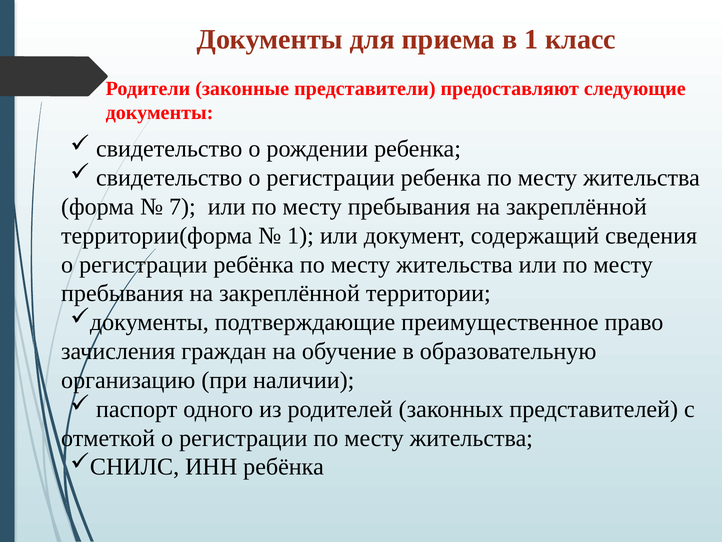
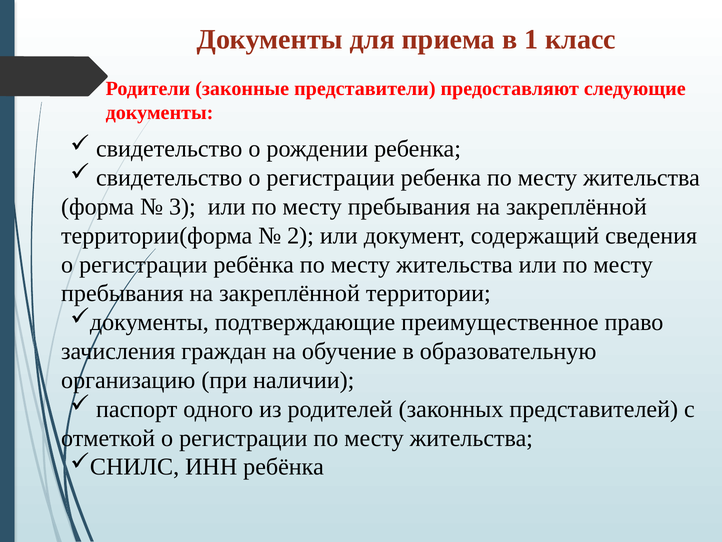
7: 7 -> 3 (182, 207)
1: 1 -> 2 (301, 236)
